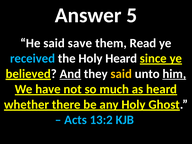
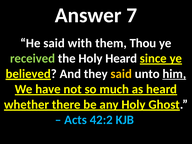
5: 5 -> 7 (132, 15)
save: save -> with (80, 43)
Read: Read -> Thou (143, 43)
received colour: light blue -> light green (33, 58)
And underline: present -> none (70, 74)
13:2: 13:2 -> 42:2 (101, 120)
